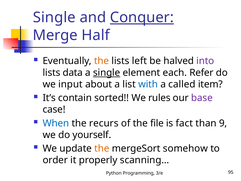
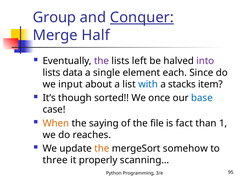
Single: Single -> Group (54, 17)
the colour: orange -> purple (102, 61)
single underline: present -> none (107, 73)
Refer: Refer -> Since (201, 73)
called: called -> stacks (182, 84)
contain: contain -> though (75, 98)
rules: rules -> once (159, 98)
base colour: purple -> blue (202, 98)
When colour: blue -> orange (56, 123)
recurs: recurs -> saying (104, 123)
9: 9 -> 1 (223, 123)
yourself: yourself -> reaches (92, 135)
order: order -> three (55, 160)
